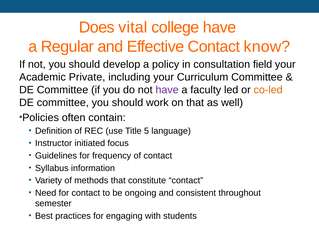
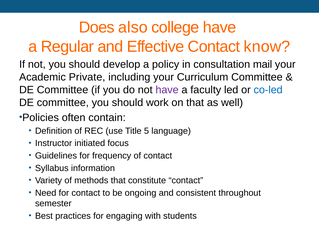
vital: vital -> also (133, 27)
field: field -> mail (263, 65)
co-led colour: orange -> blue (268, 90)
